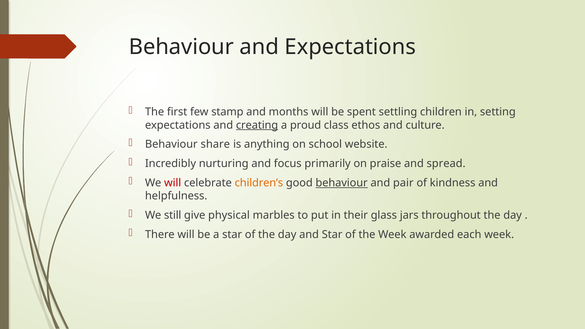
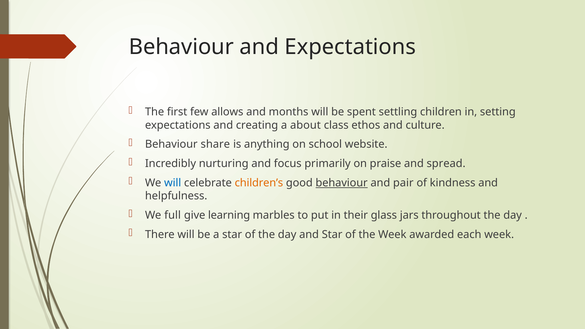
stamp: stamp -> allows (227, 112)
creating underline: present -> none (257, 125)
proud: proud -> about (305, 125)
will colour: red -> blue (173, 183)
still: still -> full (173, 215)
physical: physical -> learning (229, 215)
